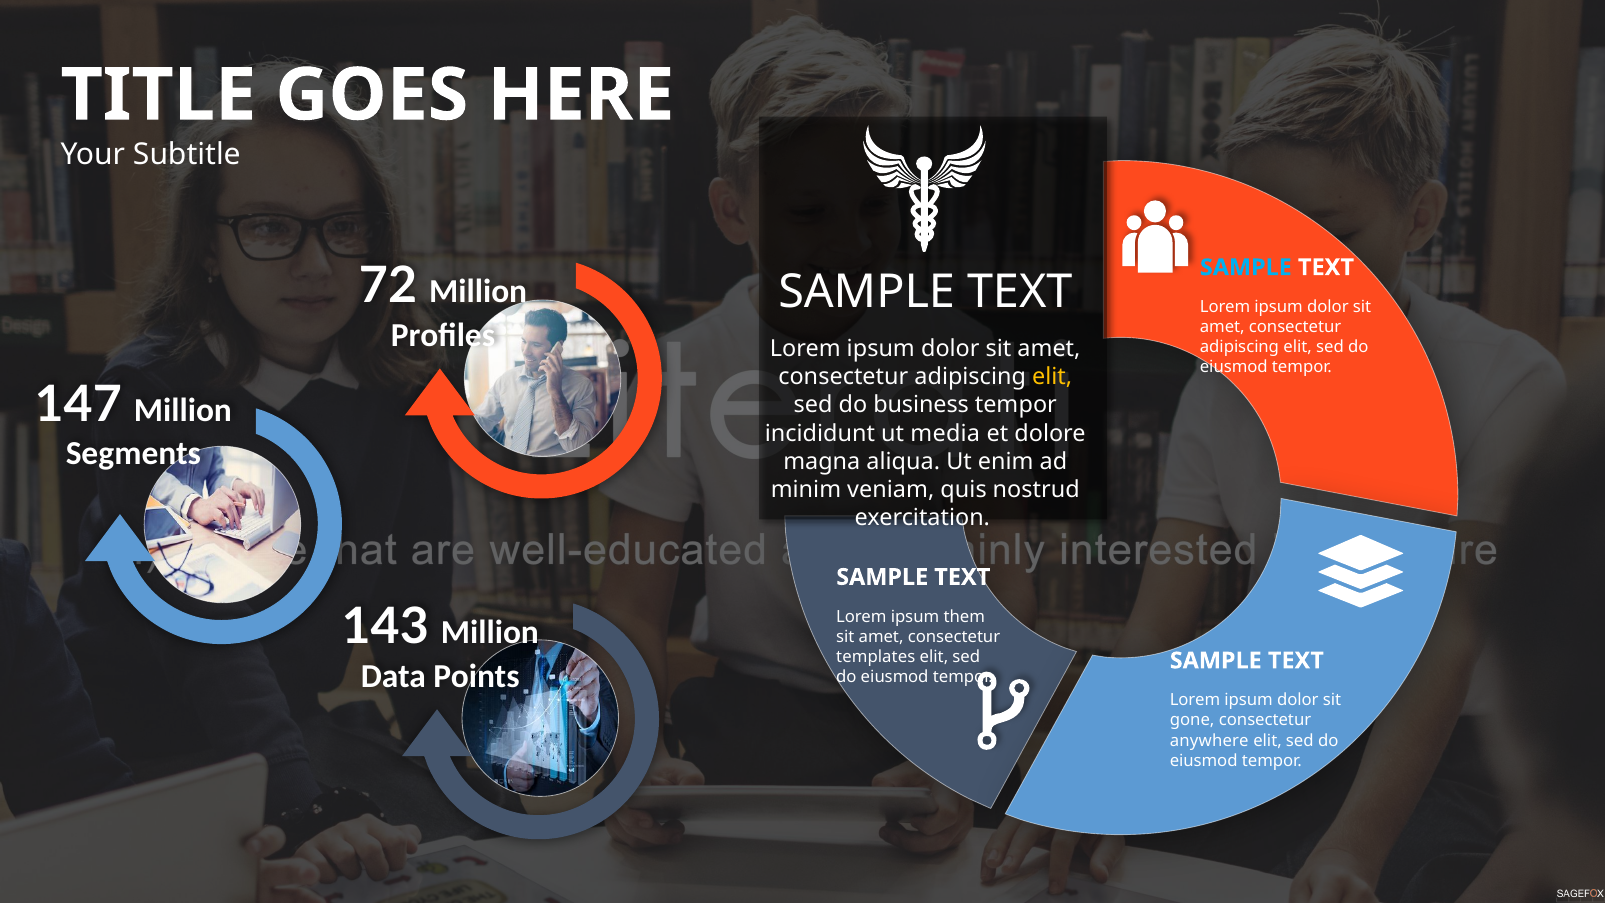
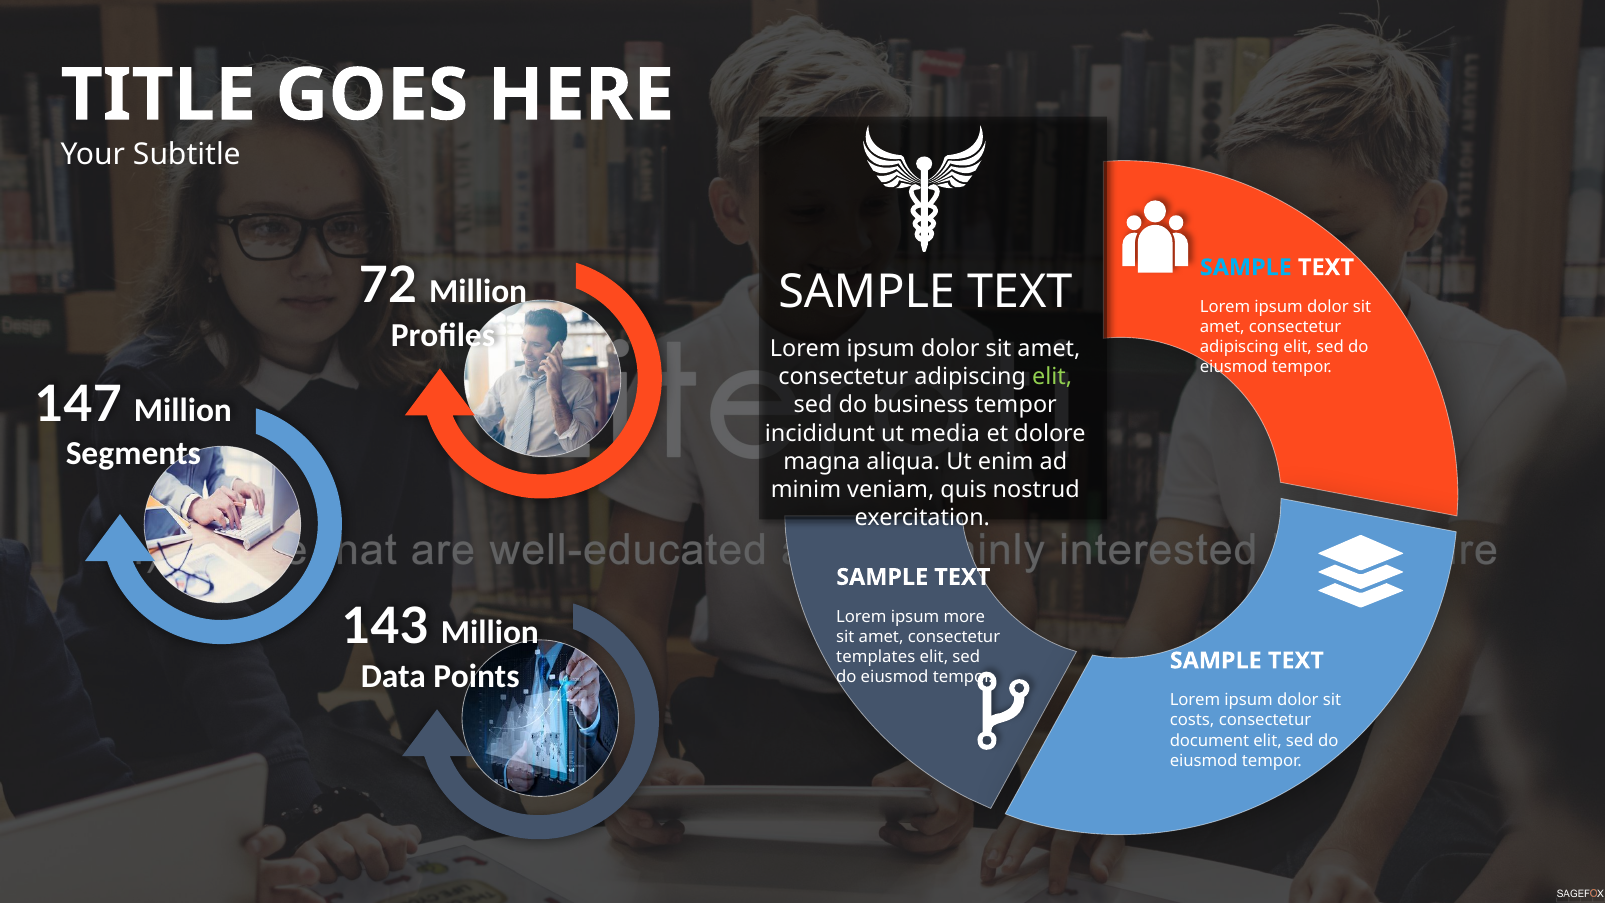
elit colour: yellow -> light green (1052, 377)
them: them -> more (964, 617)
gone: gone -> costs (1192, 720)
anywhere: anywhere -> document (1209, 740)
